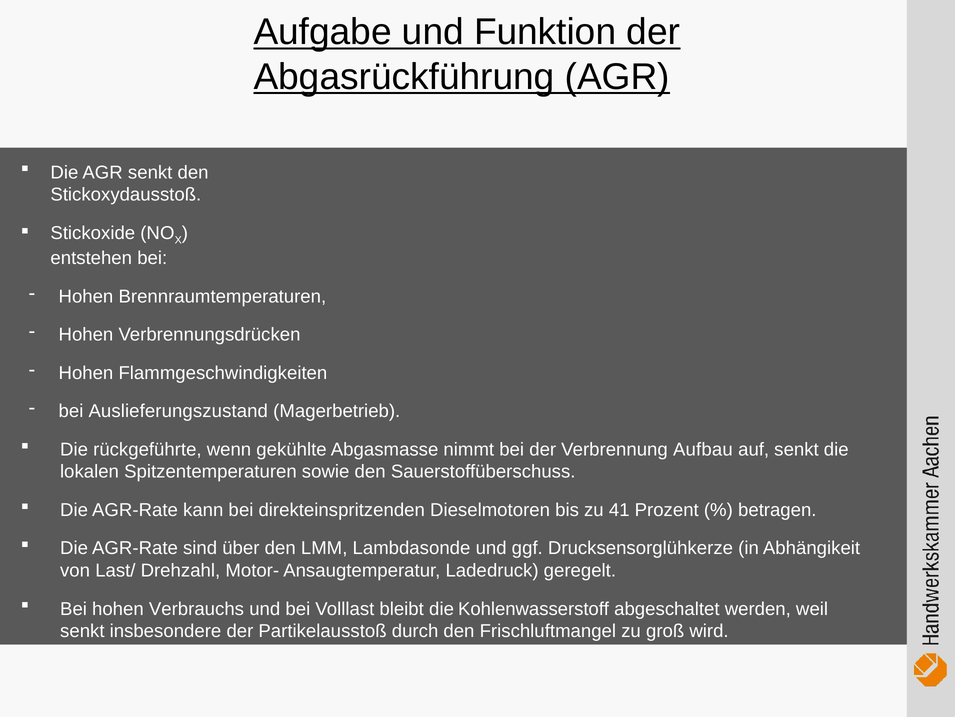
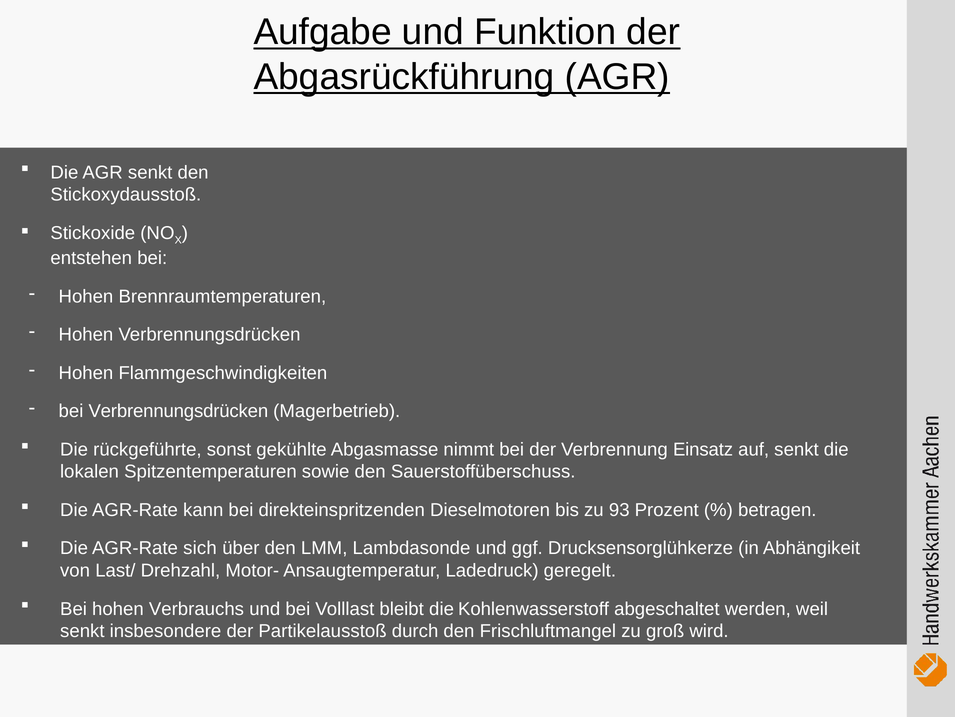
bei Auslieferungszustand: Auslieferungszustand -> Verbrennungsdrücken (178, 411)
wenn: wenn -> sonst (229, 449)
Aufbau: Aufbau -> Einsatz (703, 449)
41: 41 -> 93 (619, 510)
sind: sind -> sich (200, 548)
